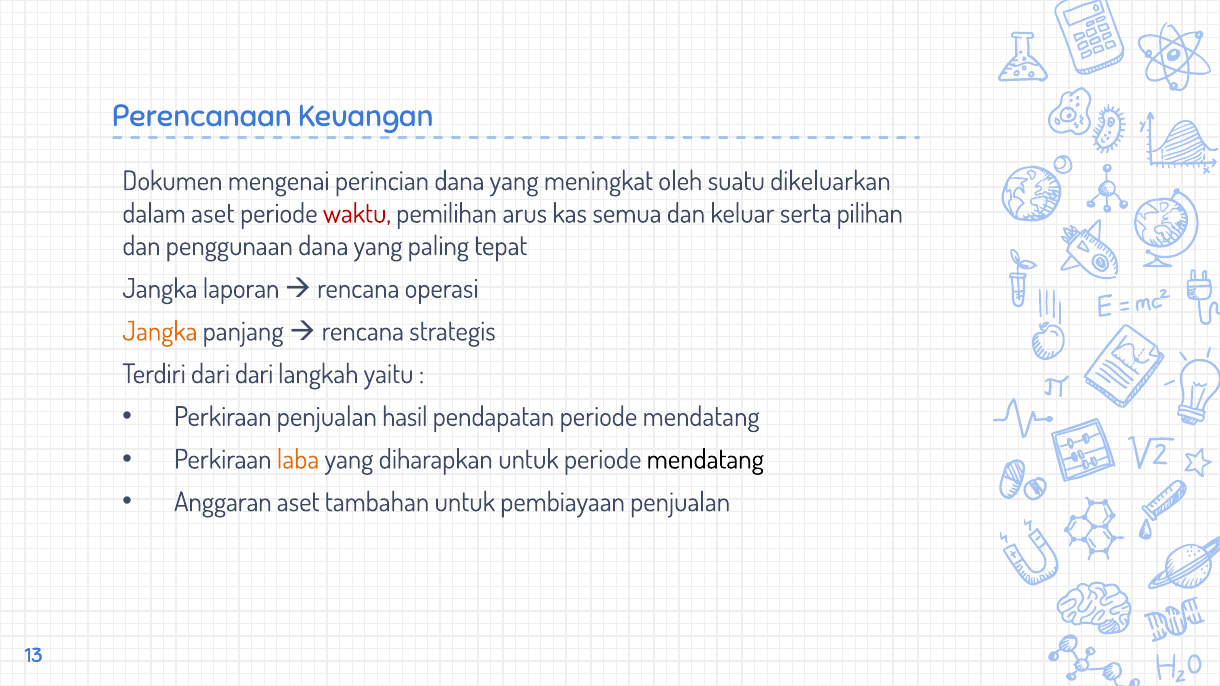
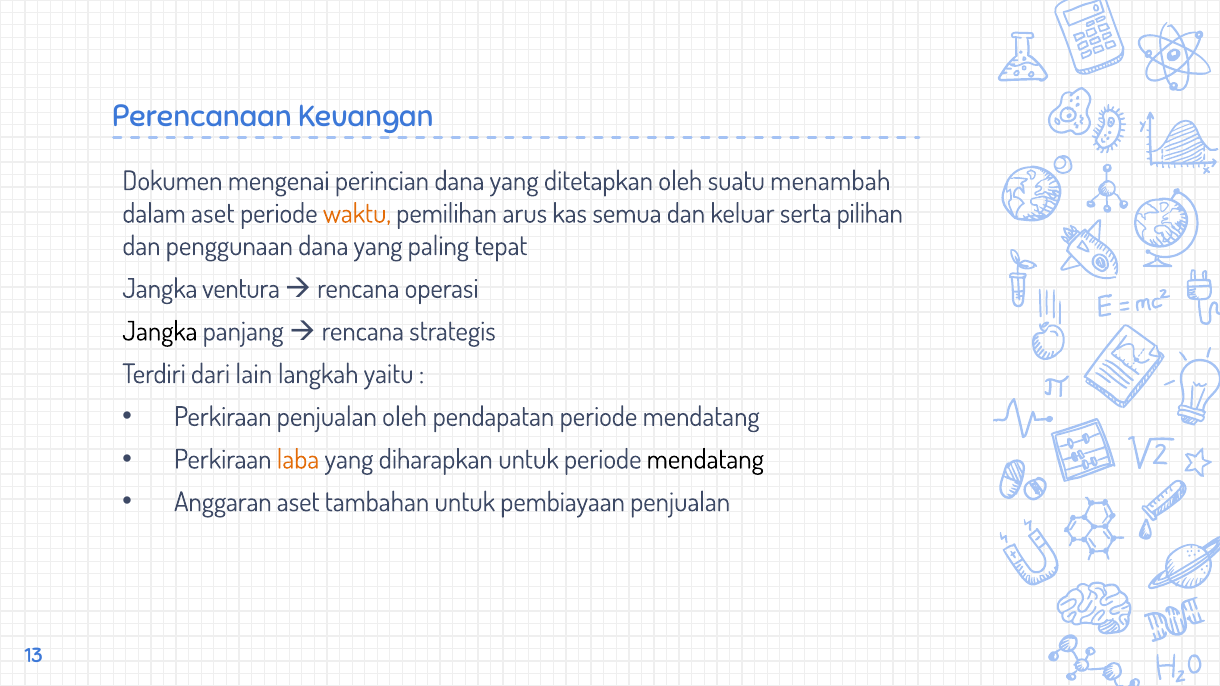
meningkat: meningkat -> ditetapkan (599, 181)
dikeluarkan: dikeluarkan -> menambah (830, 181)
waktu colour: red -> orange (357, 214)
laporan: laporan -> ventura (241, 289)
Jangka colour: orange -> black (160, 332)
dari dari: dari -> lain (254, 374)
penjualan hasil: hasil -> oleh (405, 417)
